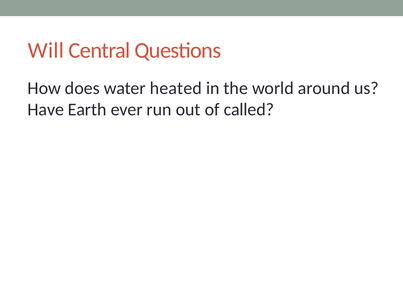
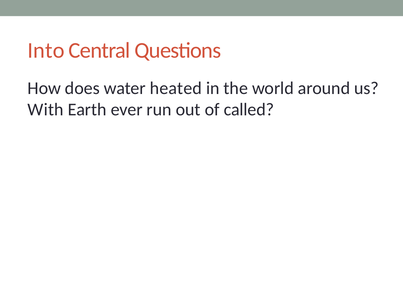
Will: Will -> Into (46, 50)
Have: Have -> With (46, 109)
